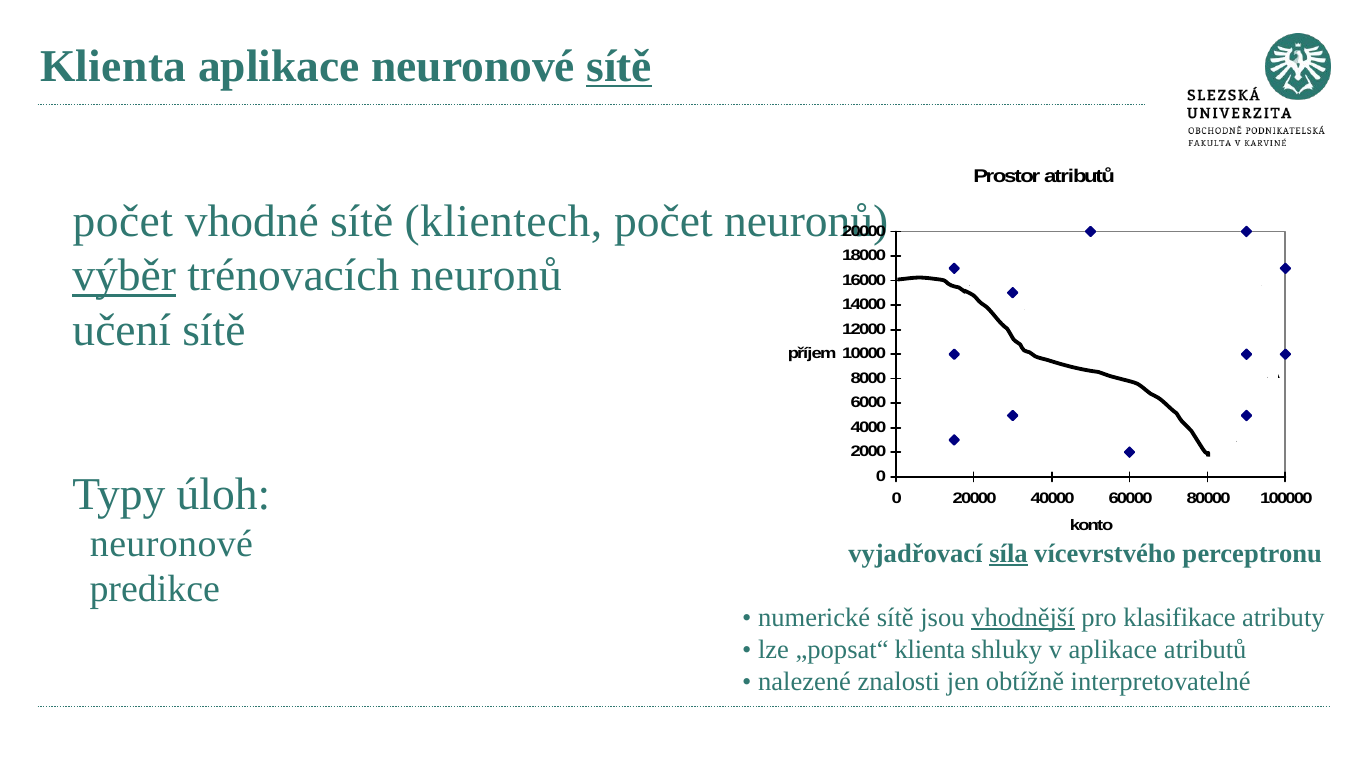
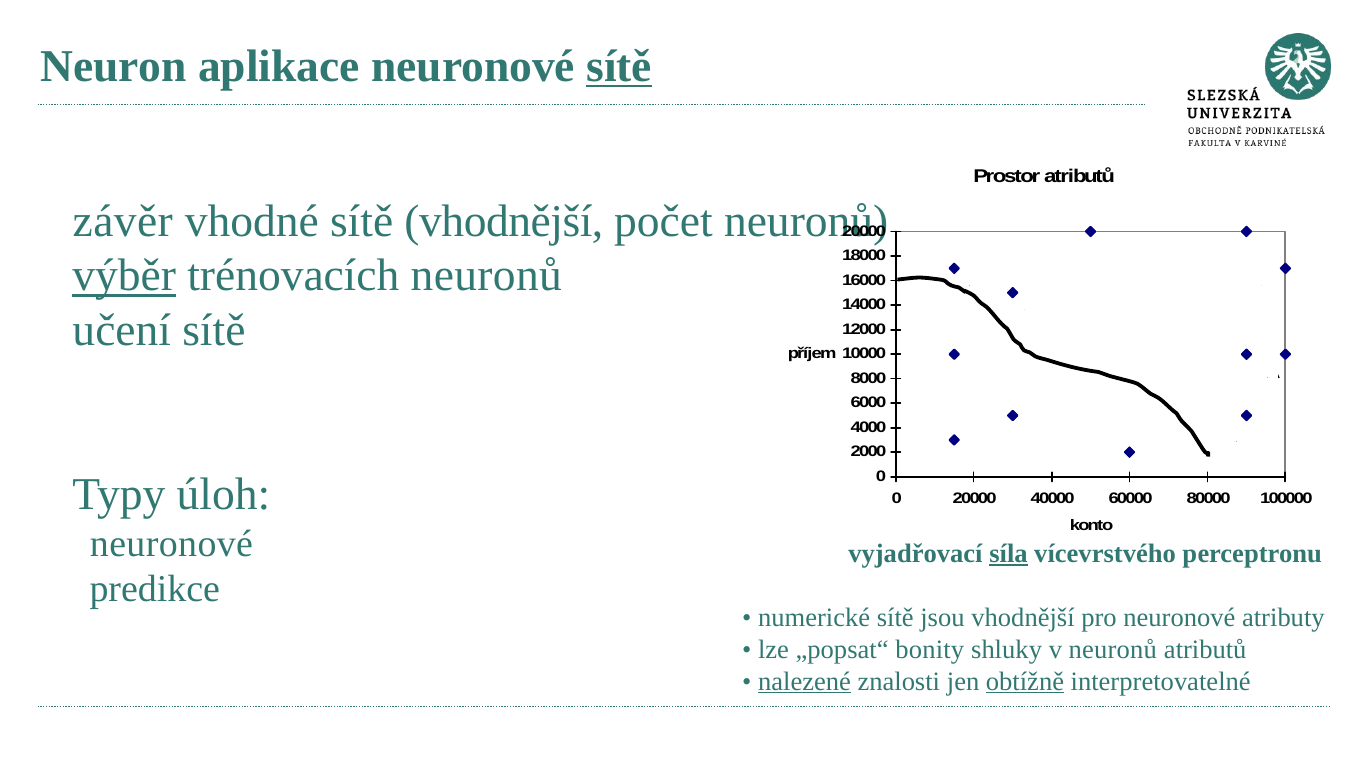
Klienta: Klienta -> Neuron (114, 66)
počet: počet -> závěr (123, 221)
sítě klientech: klientech -> vhodnější (504, 221)
vhodnější underline: present -> none (1023, 617)
pro klasifikace: klasifikace -> neuronové (1179, 617)
„popsat“ klienta: klienta -> bonity (930, 649)
v aplikace: aplikace -> neuronů (1113, 649)
nalezené underline: none -> present (804, 681)
obtížně underline: none -> present (1025, 681)
